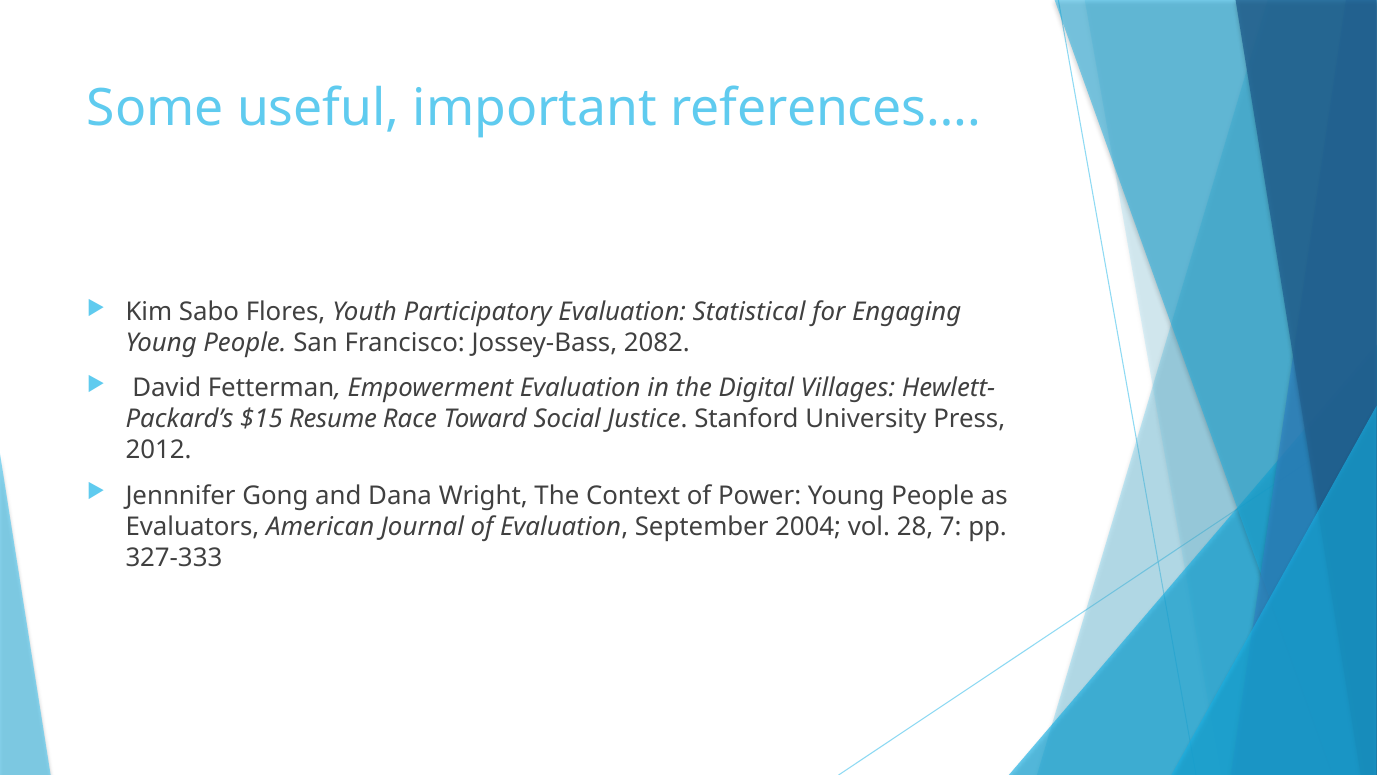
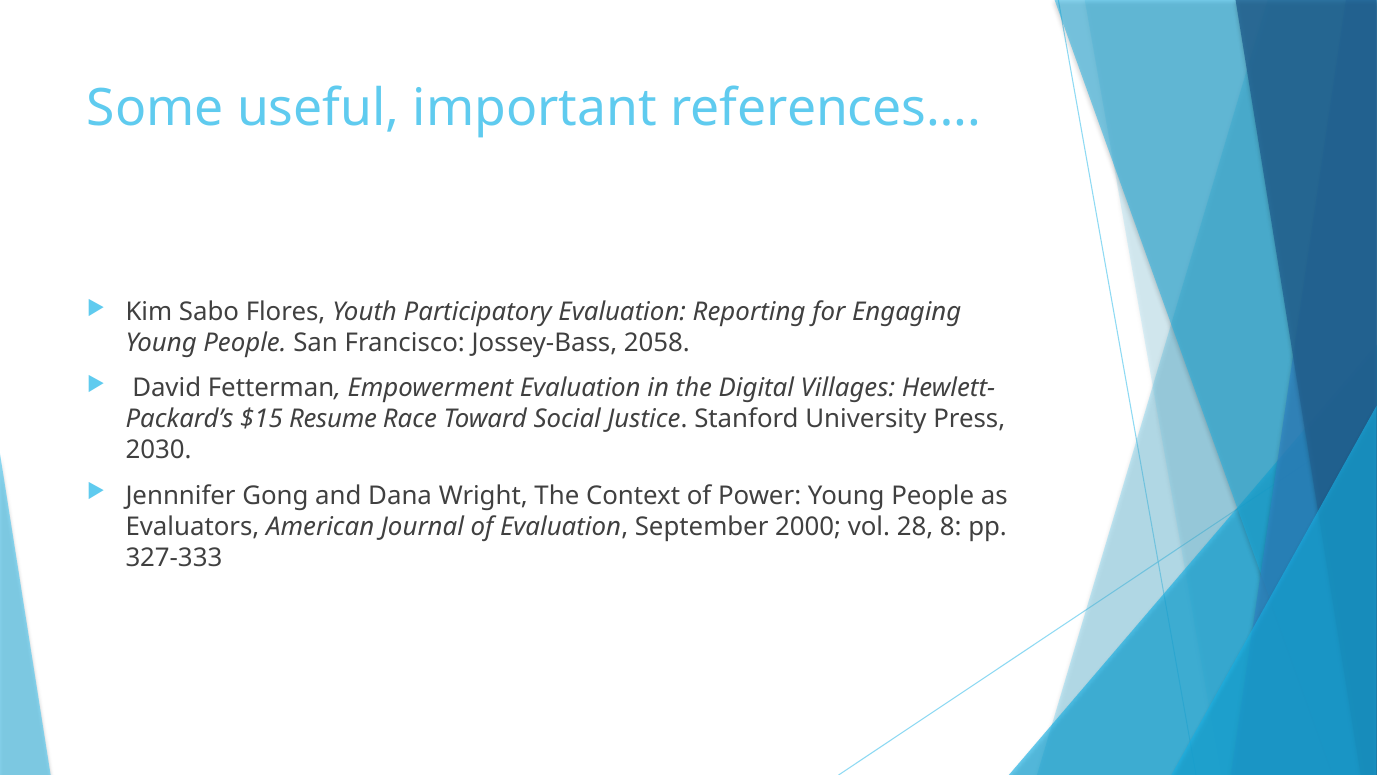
Statistical: Statistical -> Reporting (749, 312)
2082: 2082 -> 2058 (657, 343)
2012: 2012 -> 2030 (158, 450)
2004: 2004 -> 2000 (808, 526)
7: 7 -> 8 (951, 526)
